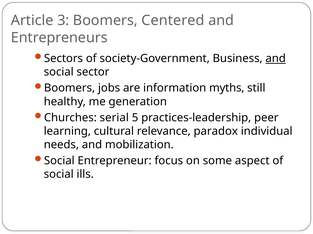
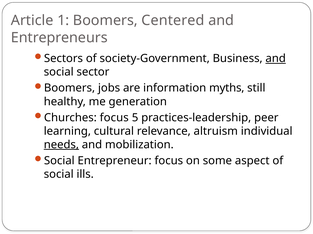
3: 3 -> 1 (63, 21)
Churches serial: serial -> focus (114, 118)
paradox: paradox -> altruism (216, 132)
needs underline: none -> present (61, 145)
